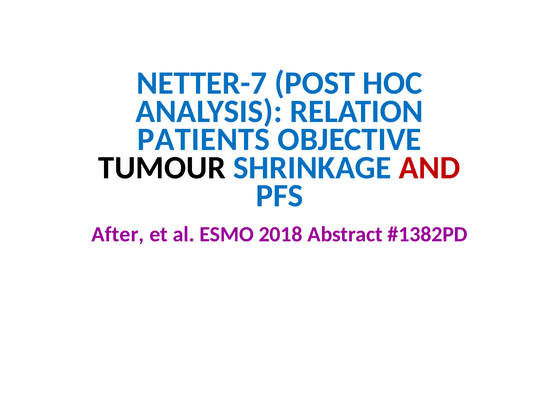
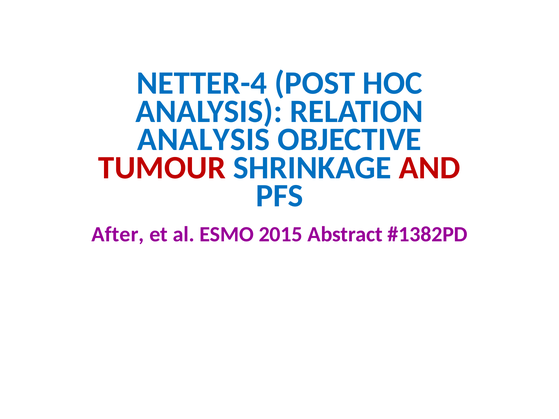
NETTER-7: NETTER-7 -> NETTER-4 (202, 83)
PATIENTS: PATIENTS -> ANALYSIS (204, 140)
TUMOUR colour: black -> red (162, 168)
2018: 2018 -> 2015 (281, 235)
